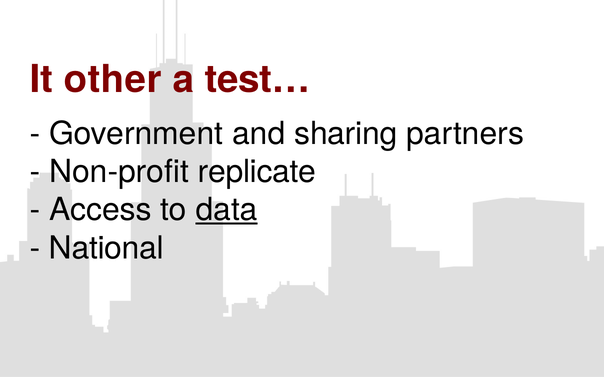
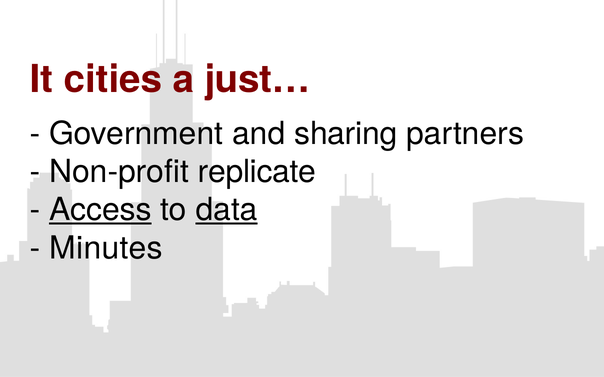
other: other -> cities (113, 80)
test…: test… -> just… (257, 80)
Access underline: none -> present (100, 210)
National: National -> Minutes (106, 249)
